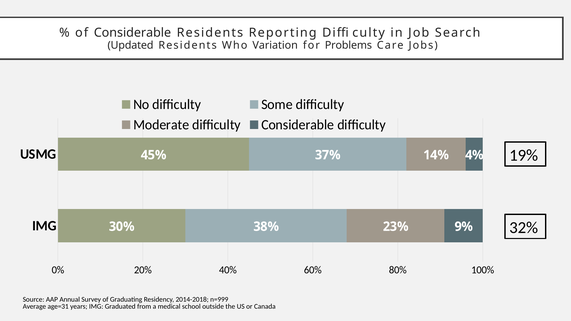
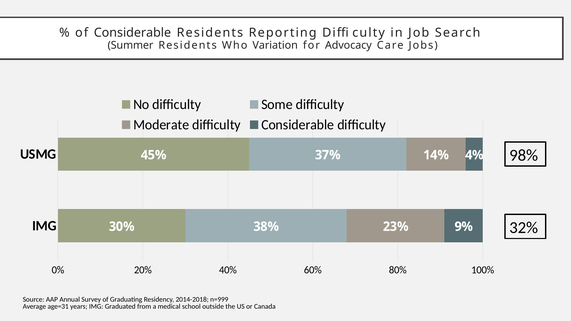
Updated: Updated -> Summer (130, 45)
Problems: Problems -> Advocacy (348, 45)
19%: 19% -> 98% (524, 155)
